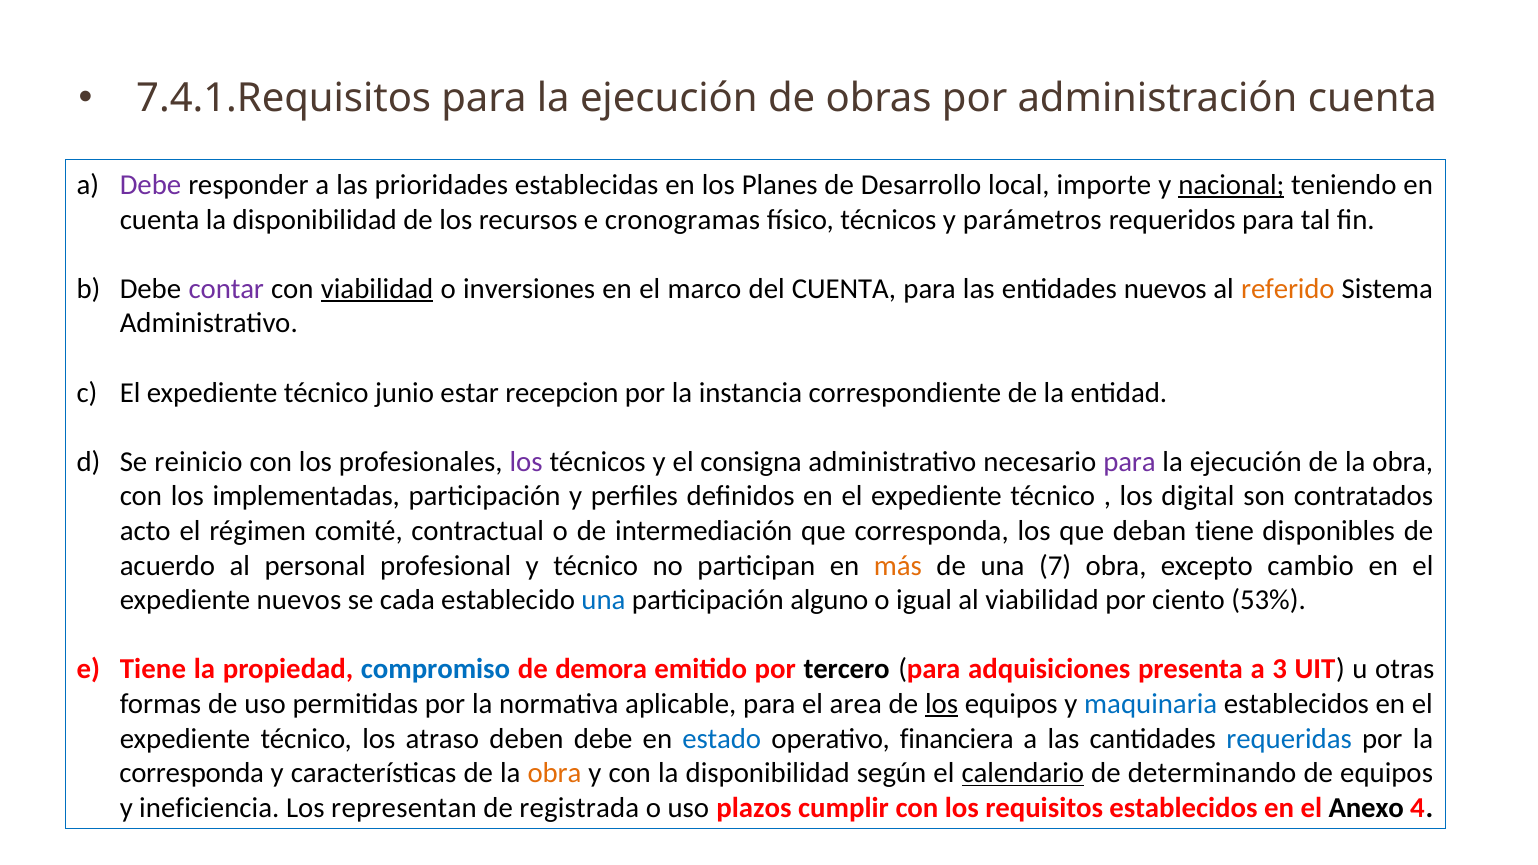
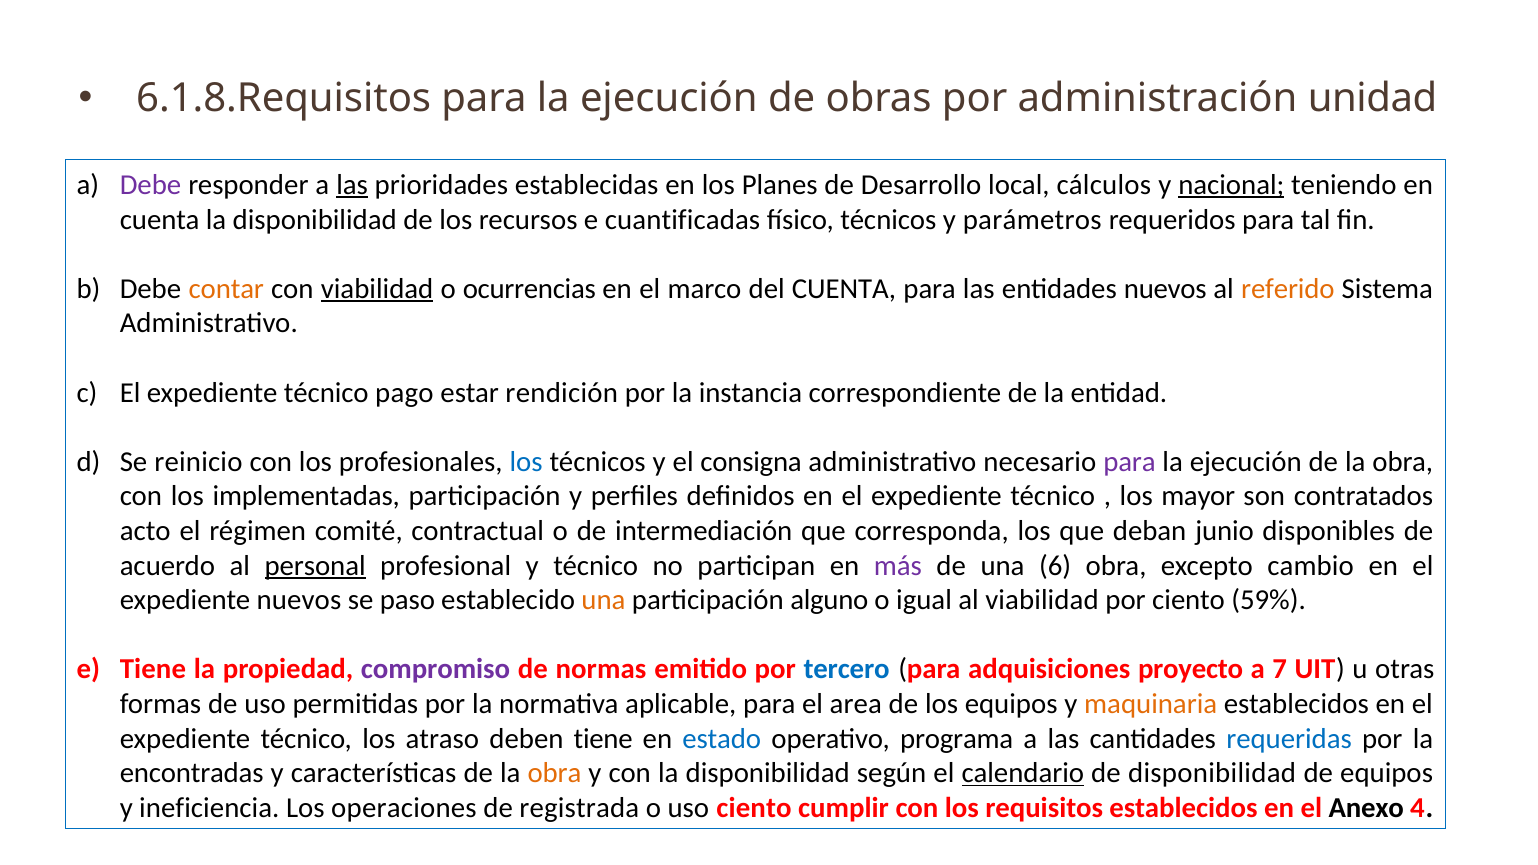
7.4.1.Requisitos: 7.4.1.Requisitos -> 6.1.8.Requisitos (284, 99)
administración cuenta: cuenta -> unidad (1373, 99)
las underline: none -> present (352, 185)
importe: importe -> cálculos (1104, 185)
cronogramas: cronogramas -> cuantificadas (683, 220)
contar colour: purple -> orange (226, 289)
inversiones: inversiones -> ocurrencias (529, 289)
junio: junio -> pago (404, 393)
recepcion: recepcion -> rendición (562, 393)
los colour: purple -> blue (526, 462)
digital: digital -> mayor (1198, 496)
deban tiene: tiene -> junio (1225, 531)
personal underline: none -> present (315, 566)
más colour: orange -> purple (898, 566)
7: 7 -> 6 (1055, 566)
cada: cada -> paso (407, 600)
una colour: blue -> orange (603, 600)
53%: 53% -> 59% (1269, 600)
compromiso colour: blue -> purple (436, 669)
demora: demora -> normas (601, 669)
tercero colour: black -> blue (847, 669)
presenta: presenta -> proyecto (1191, 669)
3: 3 -> 7 (1280, 669)
los underline: present -> none (942, 704)
maquinaria colour: blue -> orange (1151, 704)
deben debe: debe -> tiene (603, 739)
financiera: financiera -> programa (957, 739)
corresponda: corresponda -> encontradas (192, 773)
de determinando: determinando -> disponibilidad (1212, 773)
representan: representan -> operaciones (404, 808)
uso plazos: plazos -> ciento (754, 808)
